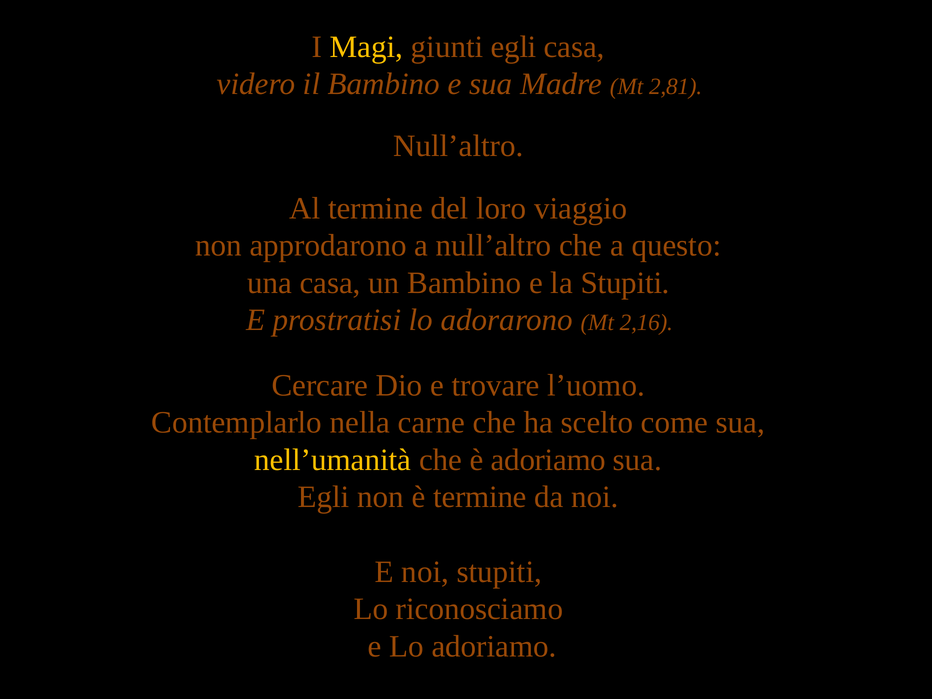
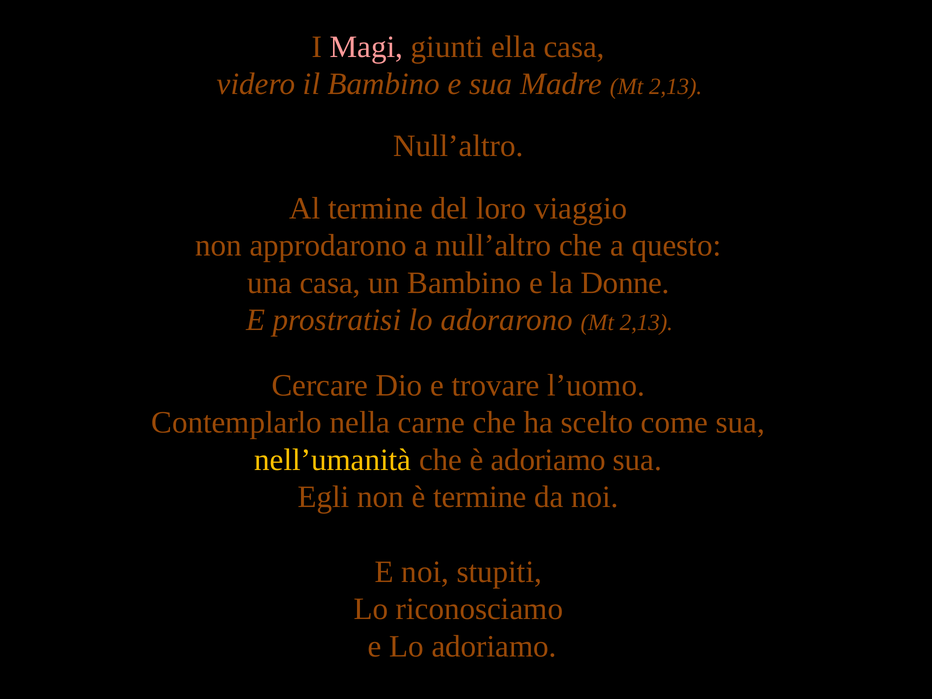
Magi colour: yellow -> pink (366, 47)
giunti egli: egli -> ella (513, 47)
Madre Mt 2,81: 2,81 -> 2,13 (676, 87)
la Stupiti: Stupiti -> Donne (625, 283)
adorarono Mt 2,16: 2,16 -> 2,13 (646, 323)
